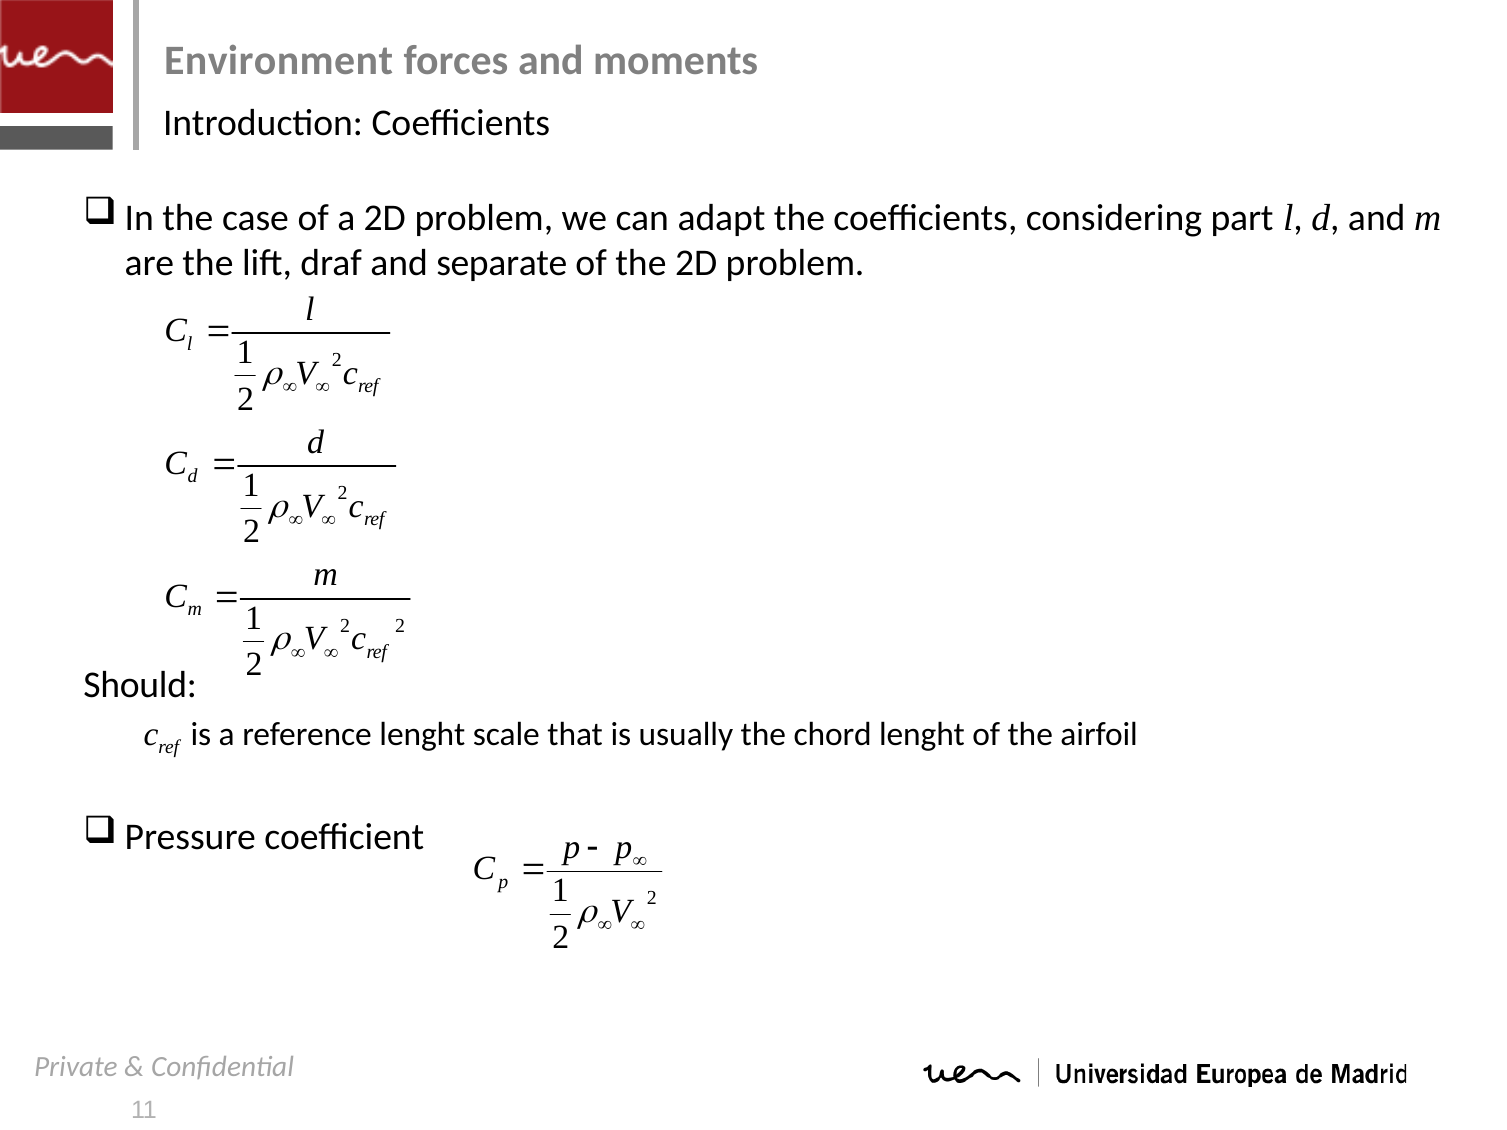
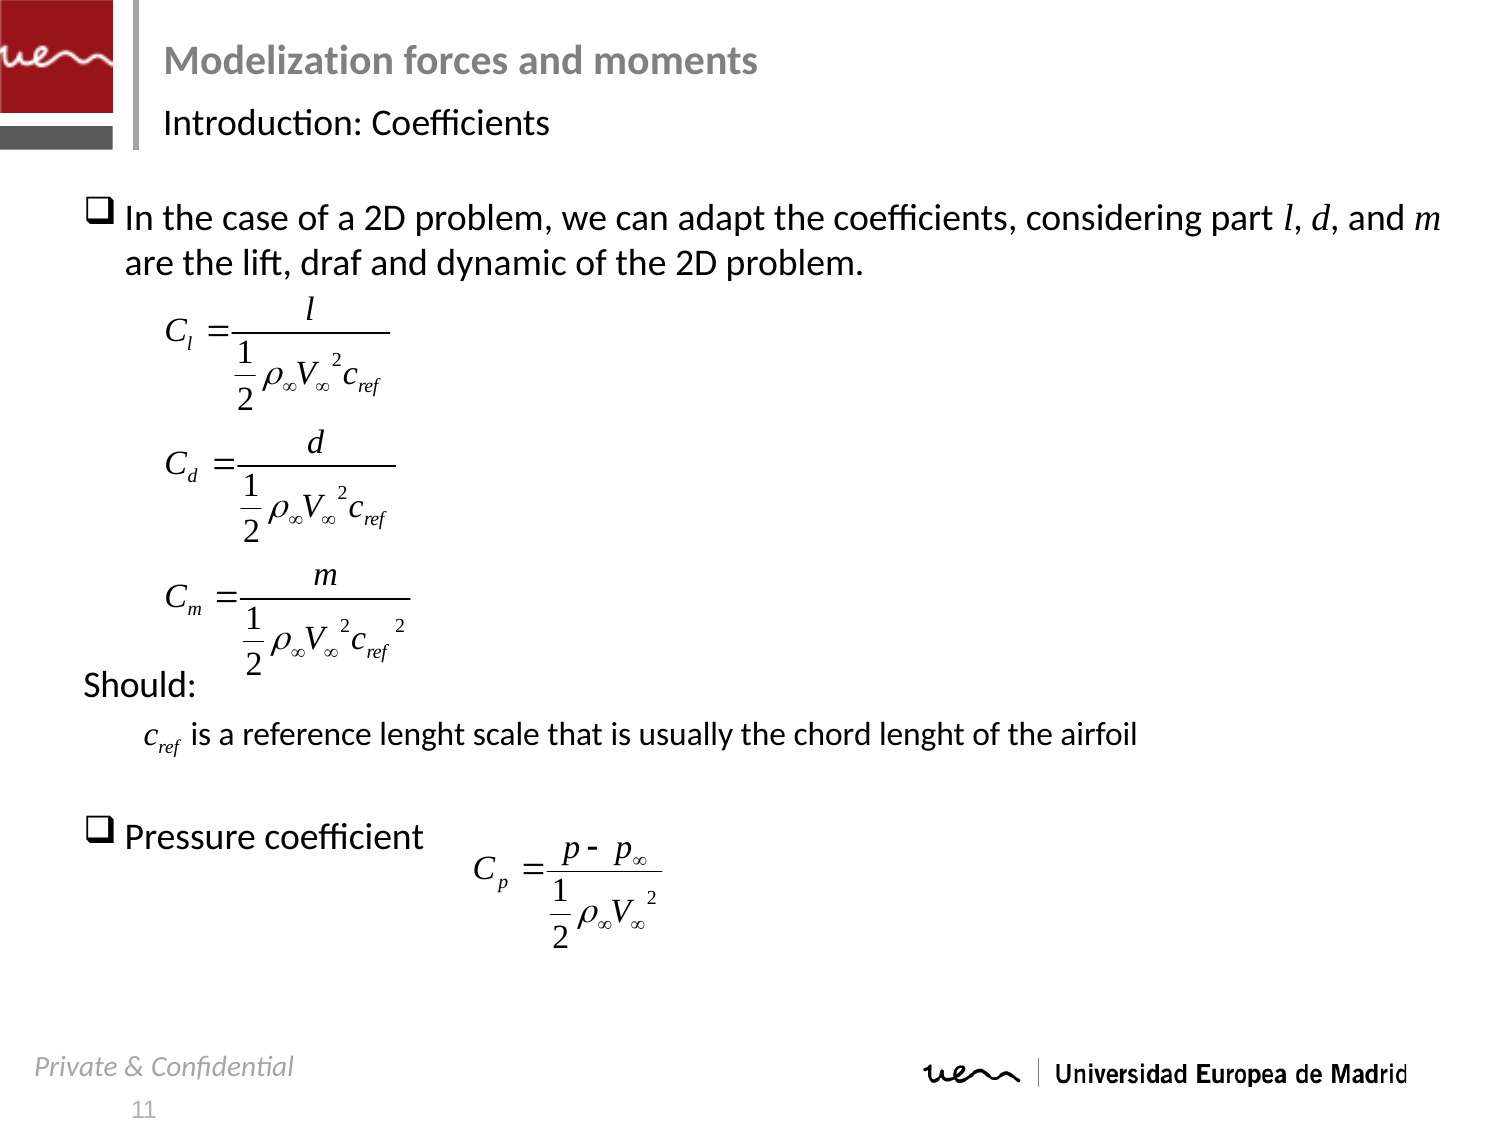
Environment: Environment -> Modelization (279, 61)
separate: separate -> dynamic (502, 263)
